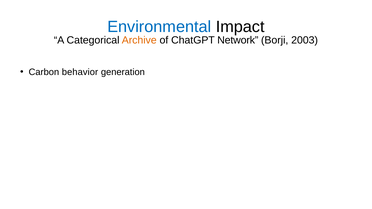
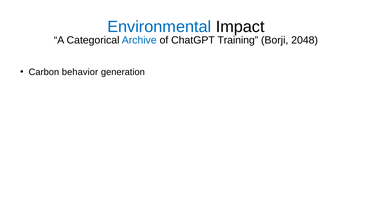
Archive colour: orange -> blue (139, 40)
Network: Network -> Training (238, 40)
2003: 2003 -> 2048 (305, 40)
